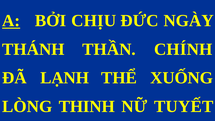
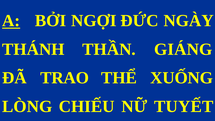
CHỊU: CHỊU -> NGỢI (94, 21)
CHÍNH: CHÍNH -> GIÁNG (183, 49)
LẠNH: LẠNH -> TRAO (65, 78)
THINH: THINH -> CHIẾU (87, 106)
